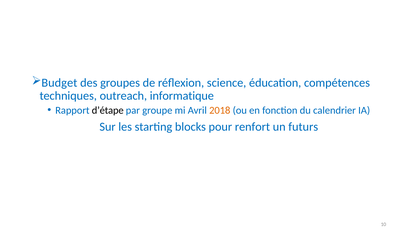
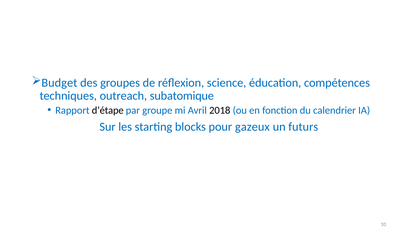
informatique: informatique -> subatomique (182, 96)
2018 colour: orange -> black (220, 110)
renfort: renfort -> gazeux (252, 127)
